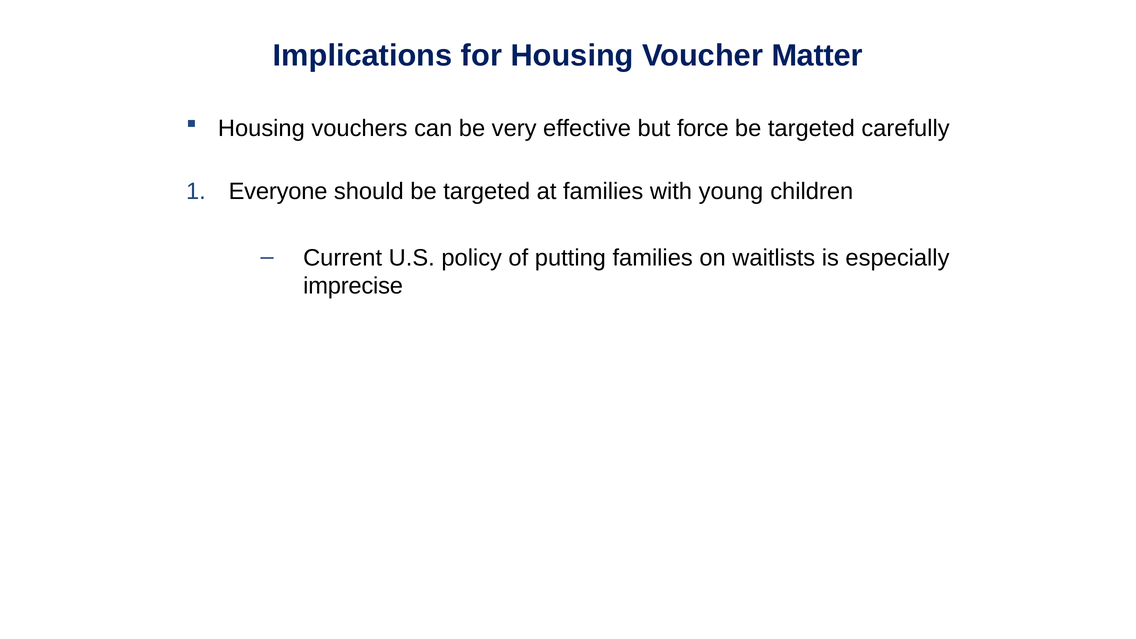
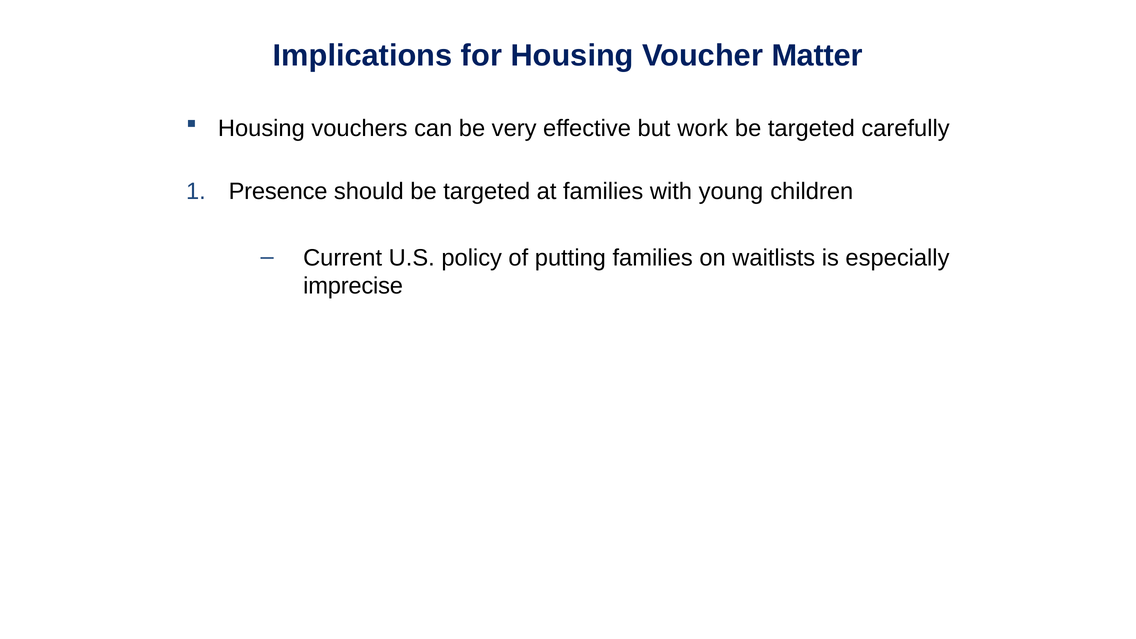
force: force -> work (703, 129)
Everyone: Everyone -> Presence (278, 191)
